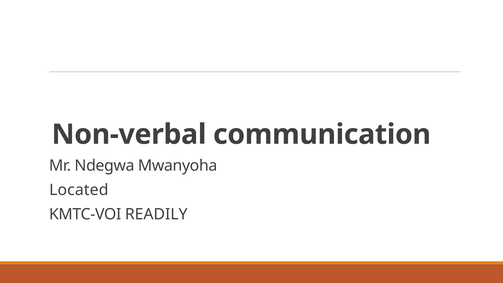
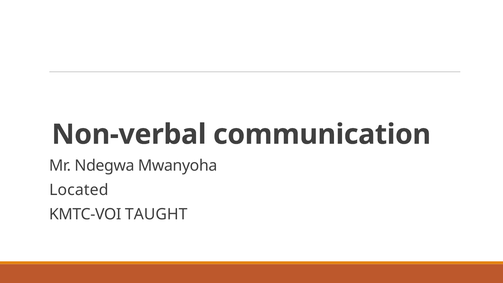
READILY: READILY -> TAUGHT (156, 214)
